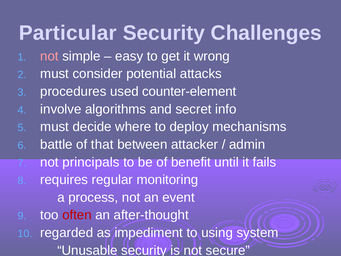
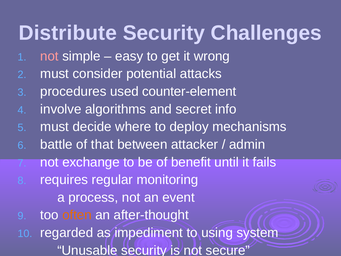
Particular: Particular -> Distribute (68, 33)
principals: principals -> exchange (91, 162)
often colour: red -> orange (77, 215)
